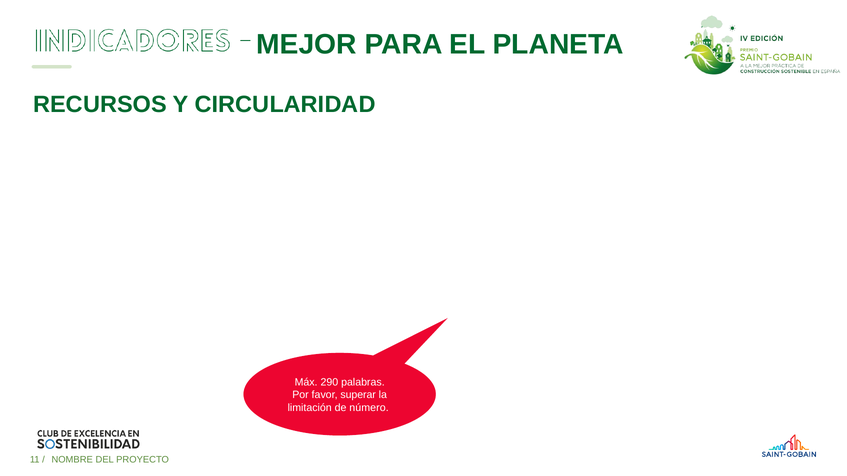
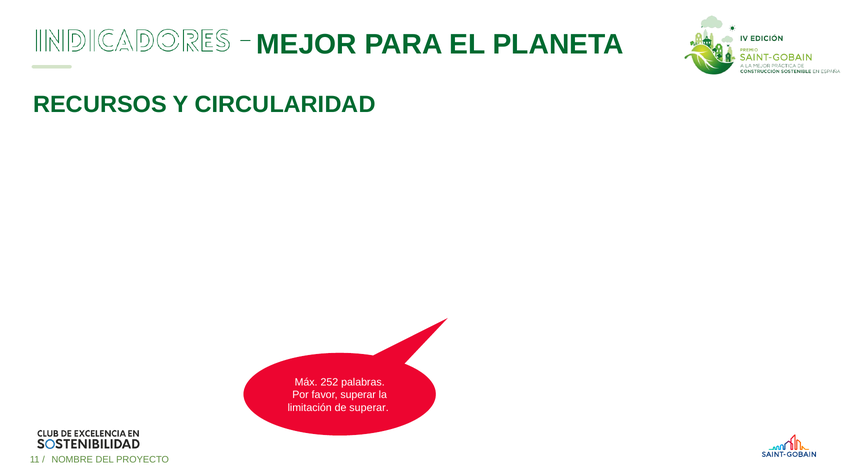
290: 290 -> 252 (329, 383)
de número: número -> superar (369, 408)
